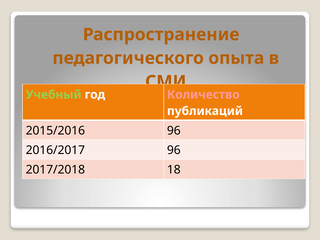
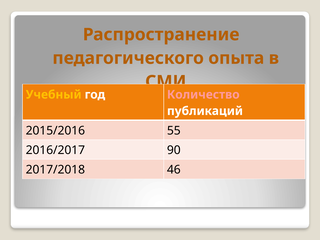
Учебный colour: light green -> yellow (54, 95)
2015/2016 96: 96 -> 55 (174, 131)
2016/2017 96: 96 -> 90 (174, 150)
18: 18 -> 46 (174, 170)
